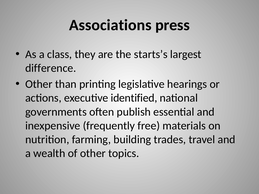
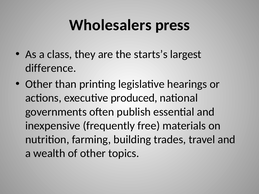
Associations: Associations -> Wholesalers (110, 25)
identified: identified -> produced (134, 98)
